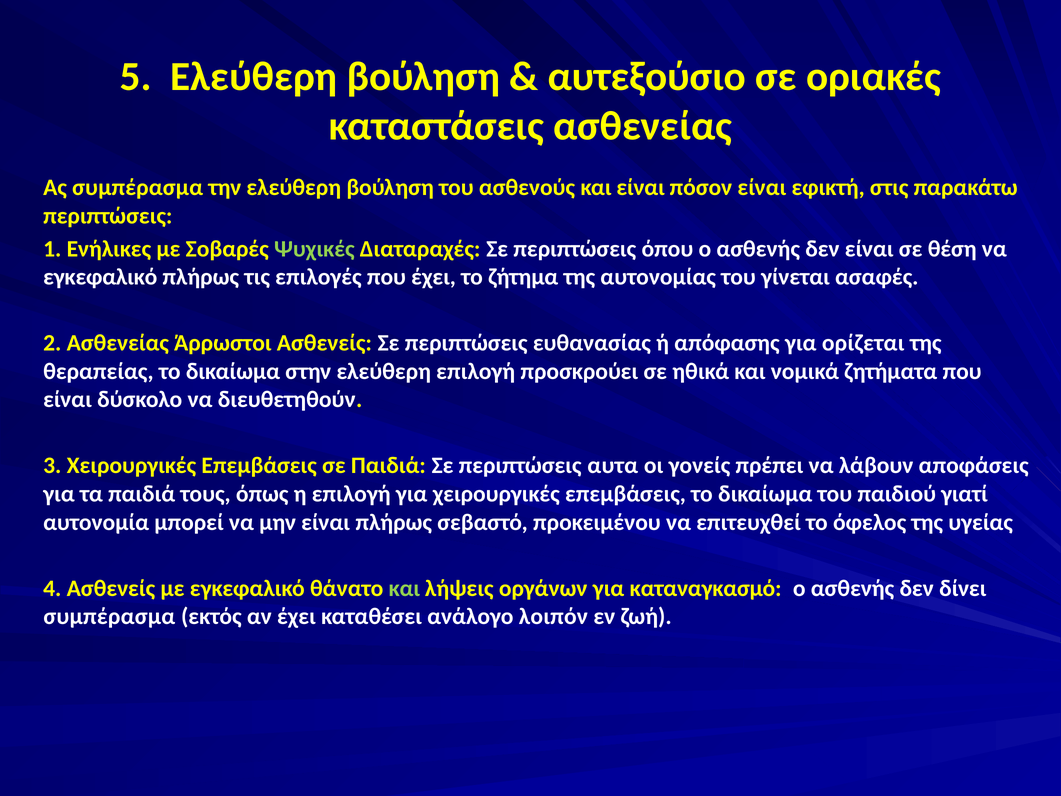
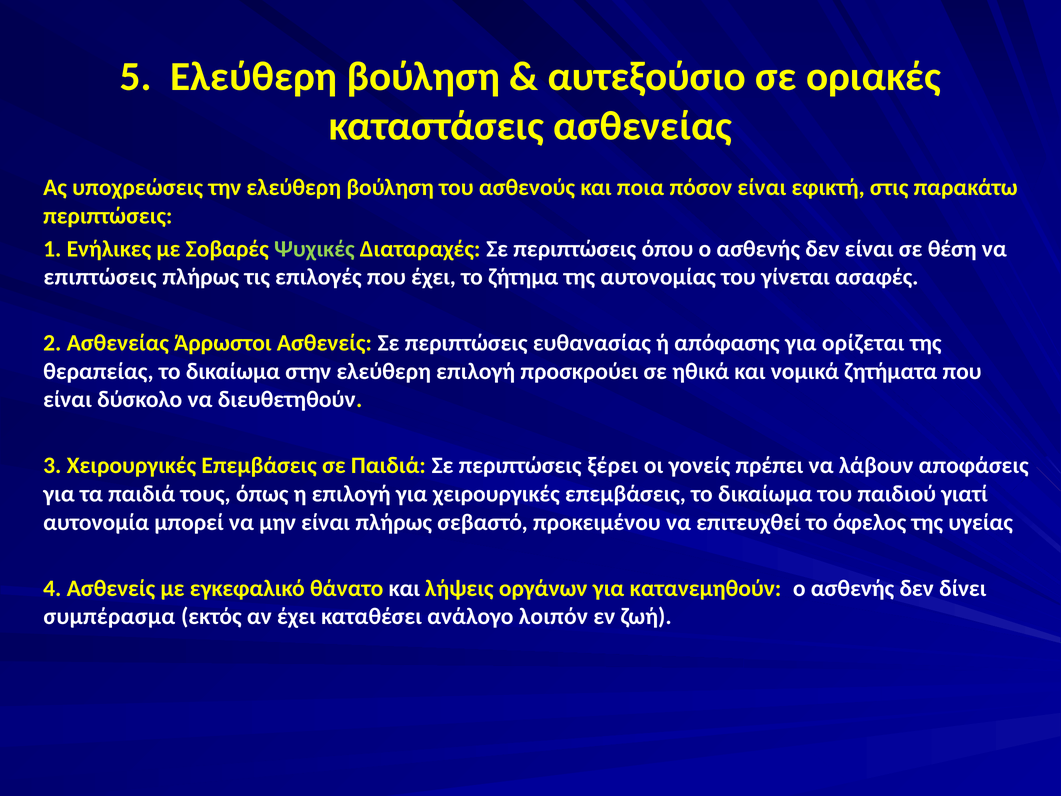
Ας συμπέρασμα: συμπέρασμα -> υποχρεώσεις (138, 187)
και είναι: είναι -> ποια (640, 187)
εγκεφαλικό: εγκεφαλικό -> επιπτώσεις (100, 277)
αυτα: αυτα -> ξέρει (613, 466)
και colour: light green -> white (404, 588)
καταναγκασμό: καταναγκασμό -> κατανεμηθούν (705, 588)
